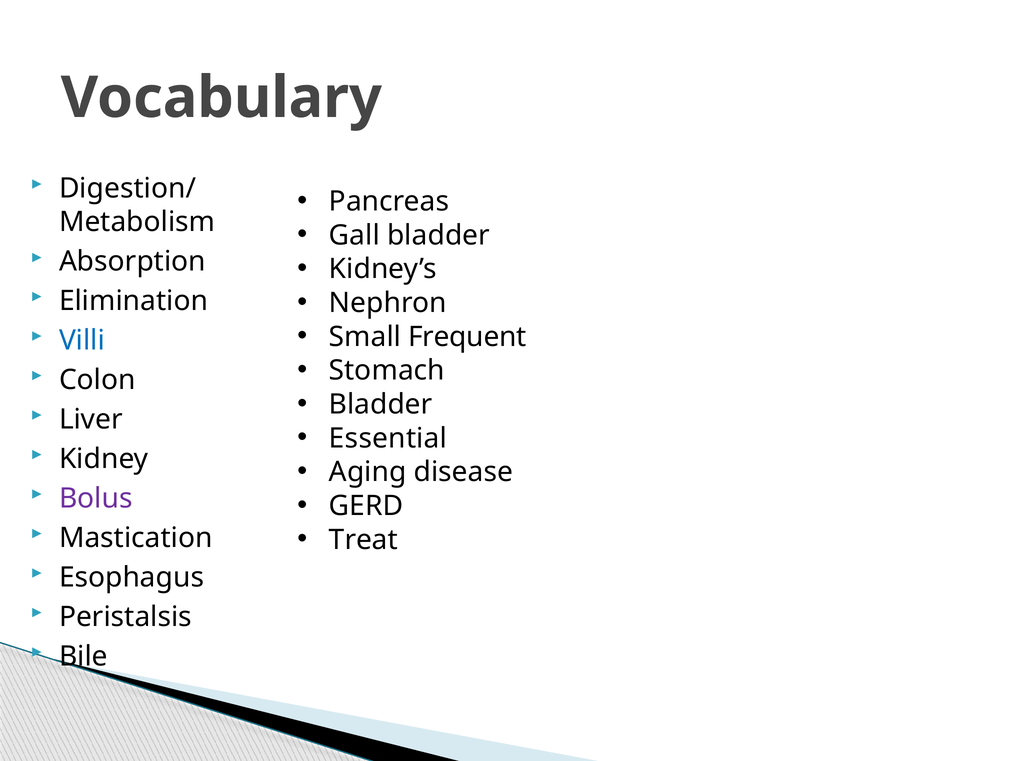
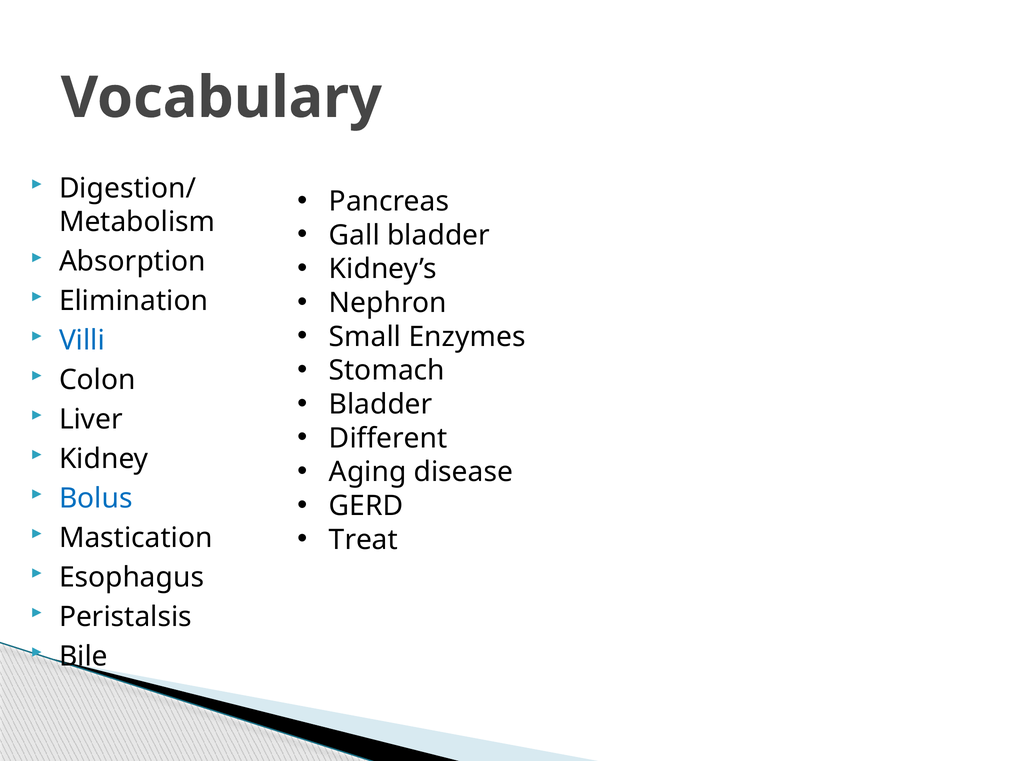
Frequent: Frequent -> Enzymes (467, 337)
Essential: Essential -> Different (388, 438)
Bolus colour: purple -> blue (96, 498)
